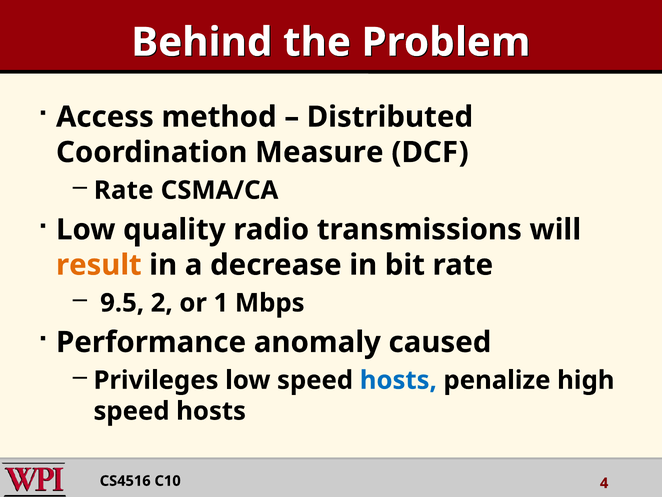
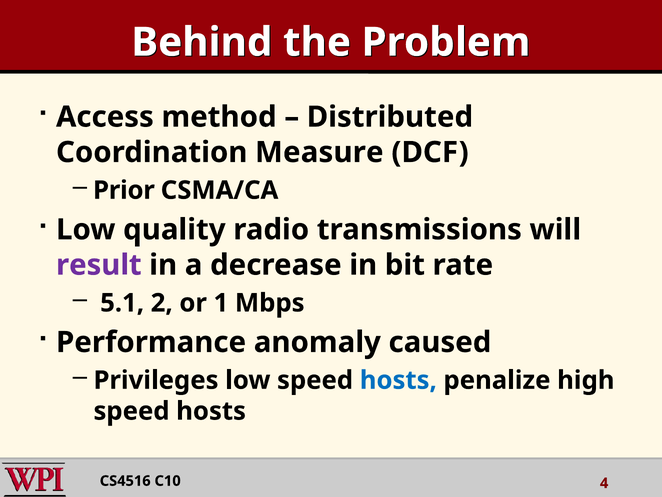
Rate: Rate -> Prior (124, 190)
result colour: orange -> purple (99, 265)
9.5: 9.5 -> 5.1 (122, 303)
